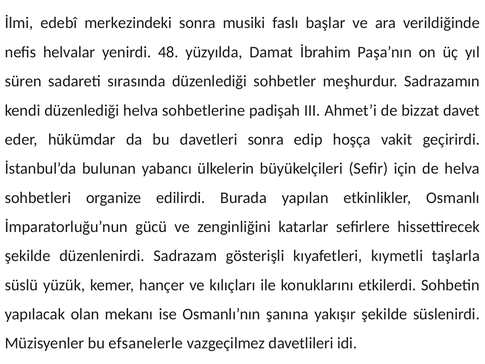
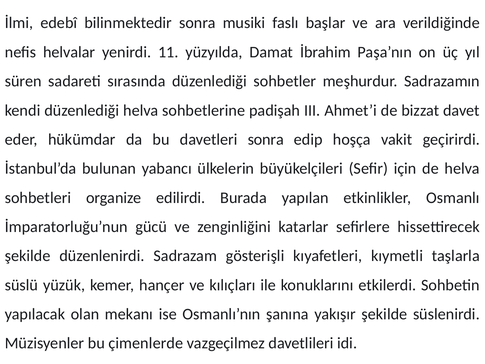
merkezindeki: merkezindeki -> bilinmektedir (128, 23)
48: 48 -> 11 (168, 52)
efsanelerle: efsanelerle -> çimenlerde (146, 343)
